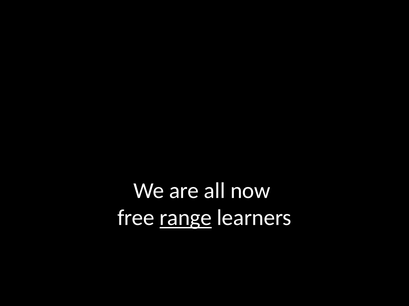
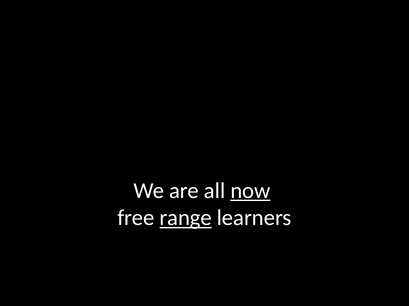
now underline: none -> present (250, 191)
